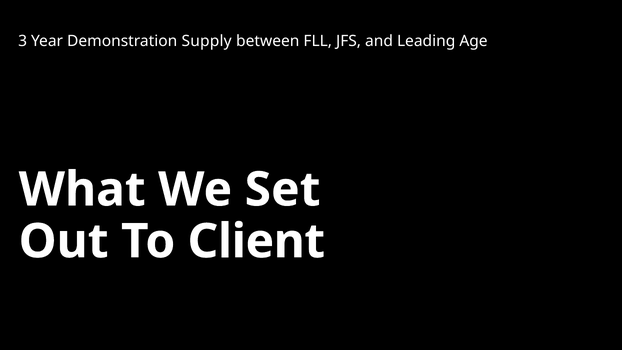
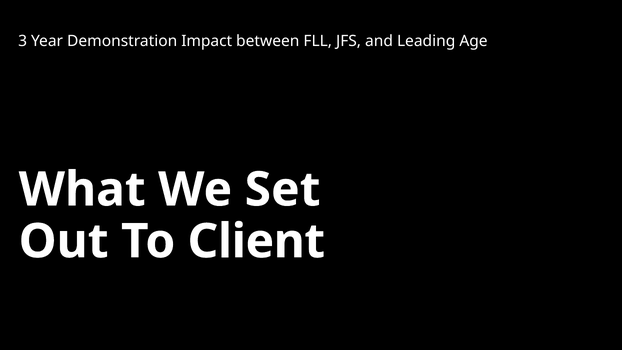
Supply: Supply -> Impact (207, 41)
